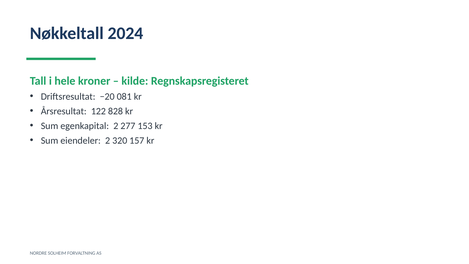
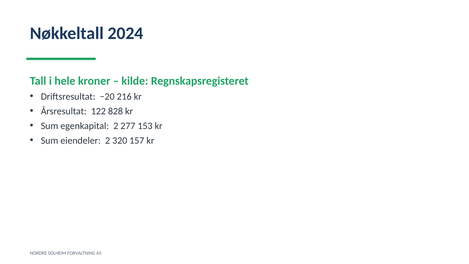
081: 081 -> 216 (124, 96)
